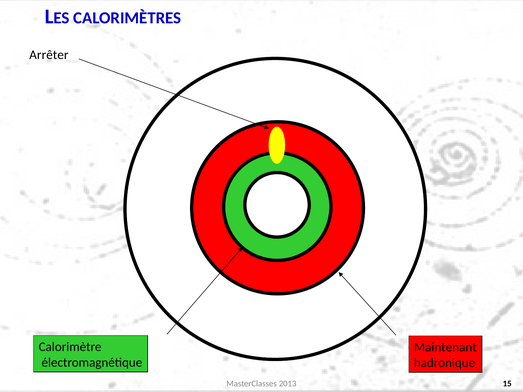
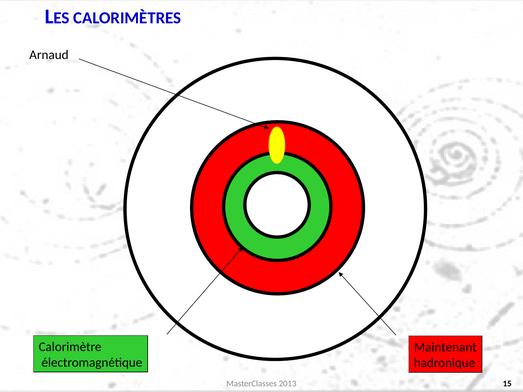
Arrêter: Arrêter -> Arnaud (49, 55)
